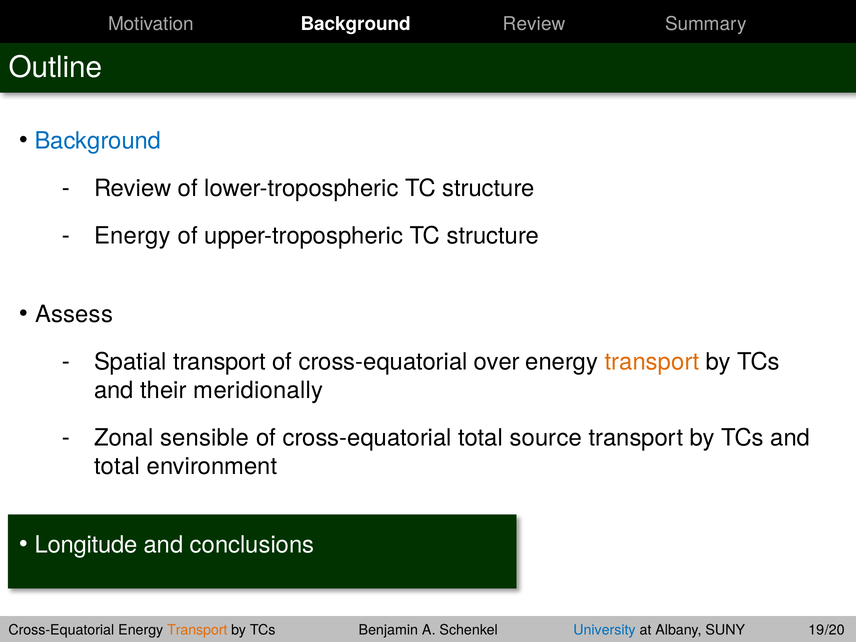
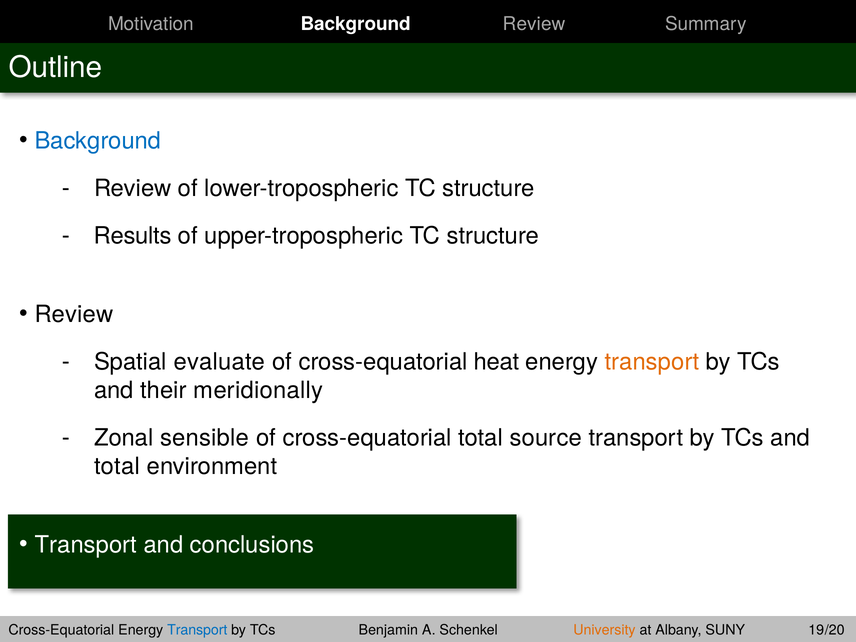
Energy: Energy -> Results (133, 236)
Assess: Assess -> Review (74, 314)
Spatial transport: transport -> evaluate (219, 362)
over: over -> heat (497, 362)
Longitude: Longitude -> Transport (86, 545)
Transport colour: orange -> blue (197, 630)
University colour: blue -> orange (604, 630)
